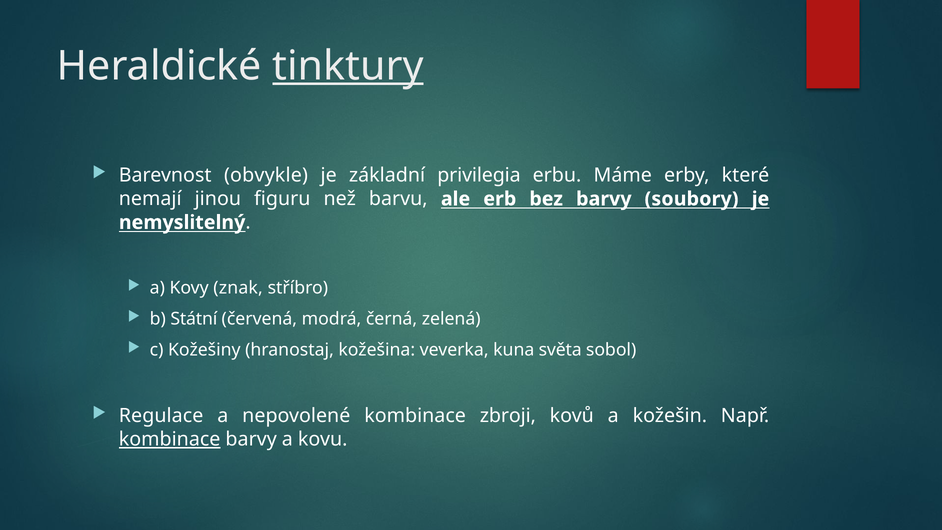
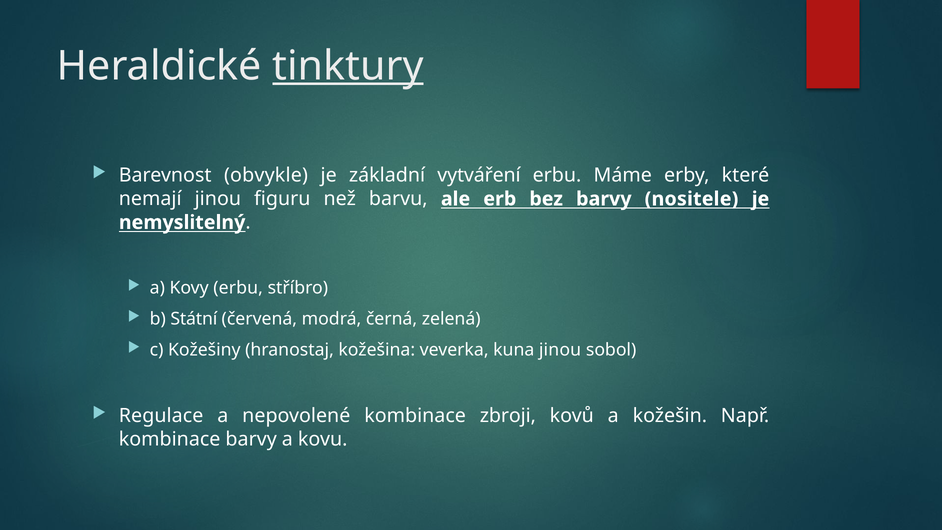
privilegia: privilegia -> vytváření (479, 175)
soubory: soubory -> nositele (692, 199)
Kovy znak: znak -> erbu (238, 288)
kuna světa: světa -> jinou (560, 350)
kombinace underline: present -> none (170, 439)
